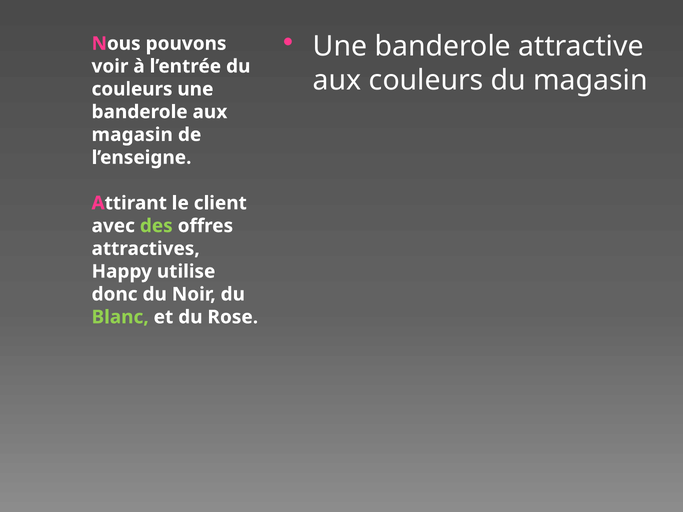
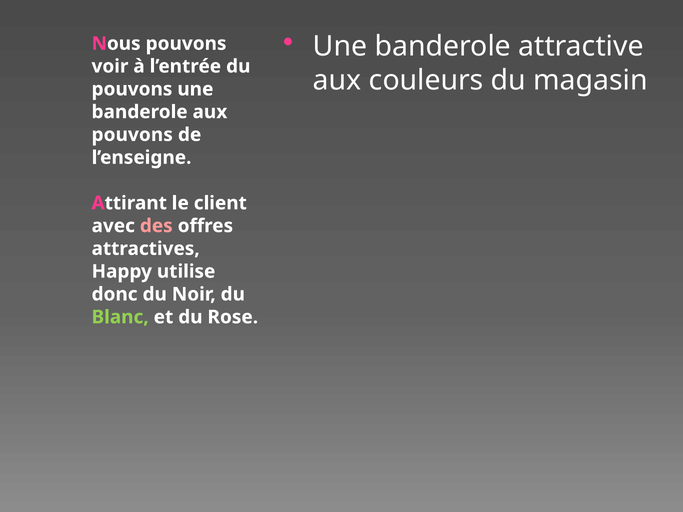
couleurs: couleurs -> pouvons (132, 89)
magasin: magasin -> pouvons (132, 135)
des colour: light green -> pink (156, 226)
